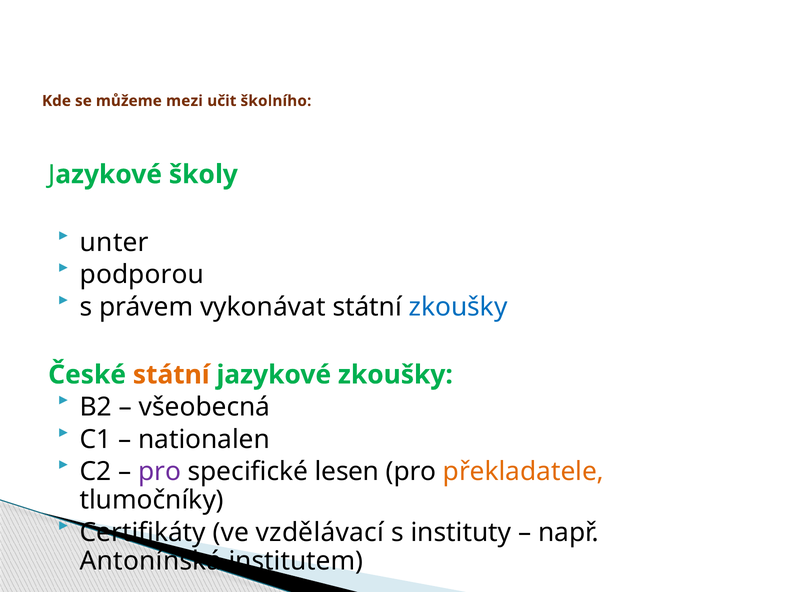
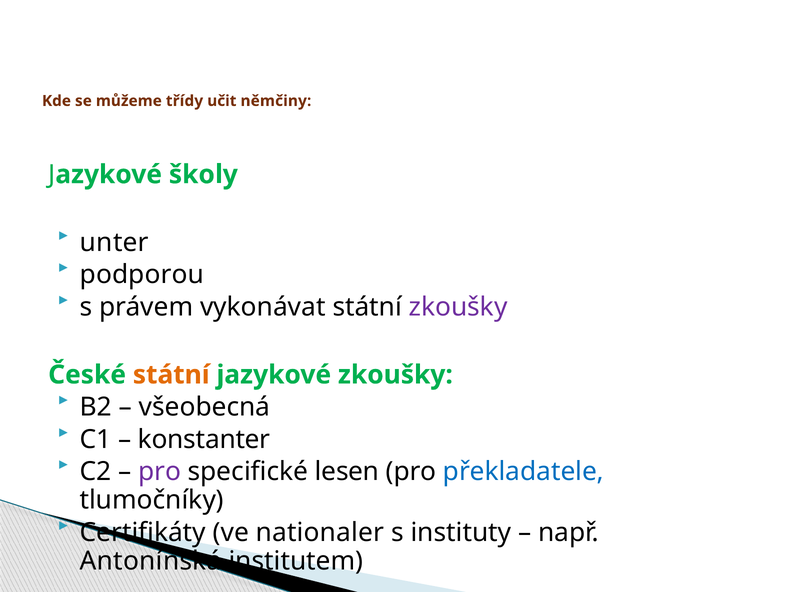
mezi: mezi -> třídy (184, 101)
školního: školního -> němčiny (276, 101)
zkoušky colour: blue -> purple (458, 307)
nationalen: nationalen -> konstanter (204, 440)
překladatele colour: orange -> blue (523, 472)
vzdělávací: vzdělávací -> nationaler (320, 533)
